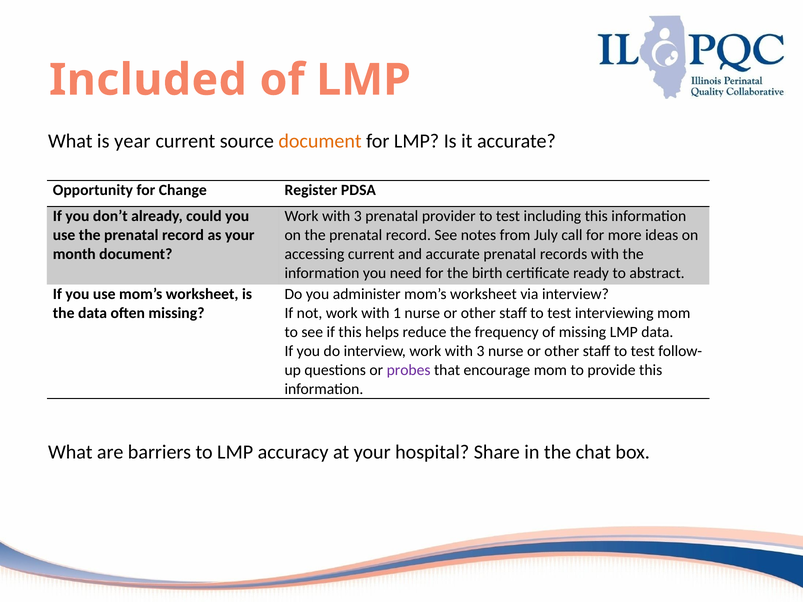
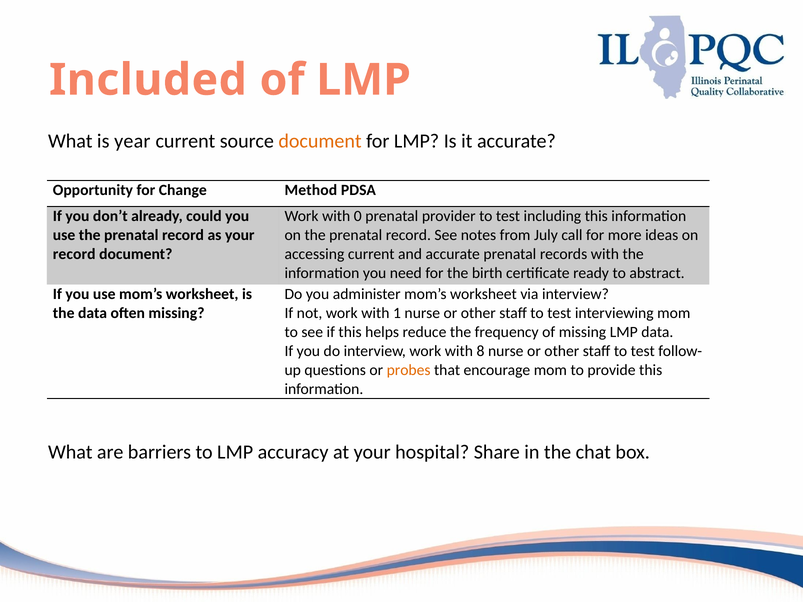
Register: Register -> Method (311, 190)
3: 3 -> 0 (358, 216)
month: month -> record (74, 254)
interview work with 3: 3 -> 8 (480, 351)
probes colour: purple -> orange (409, 370)
